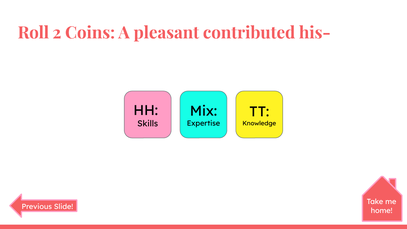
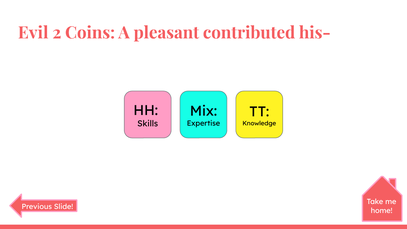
Roll: Roll -> Evil (33, 33)
